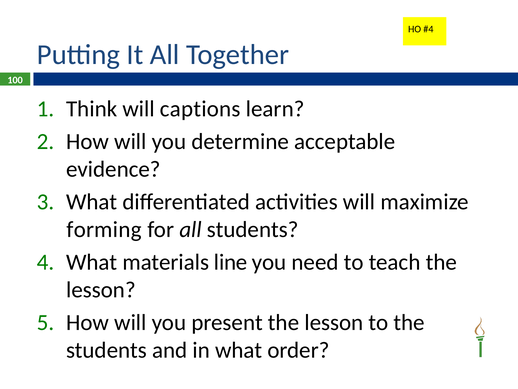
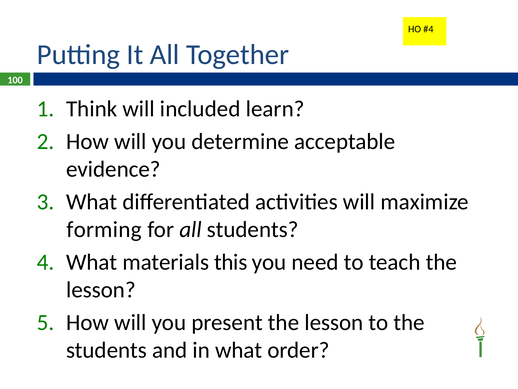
captions: captions -> included (200, 109)
line: line -> this (231, 262)
